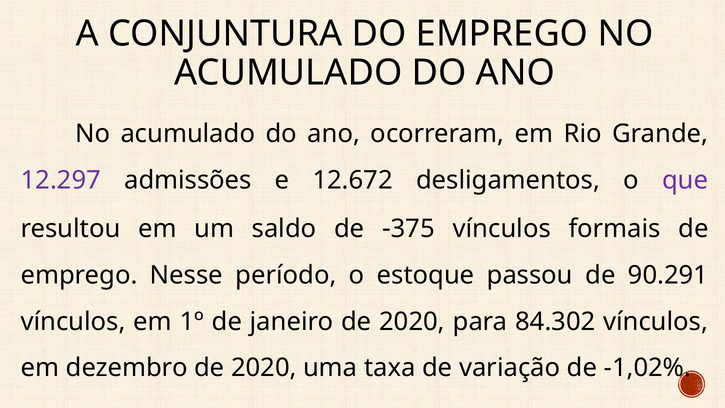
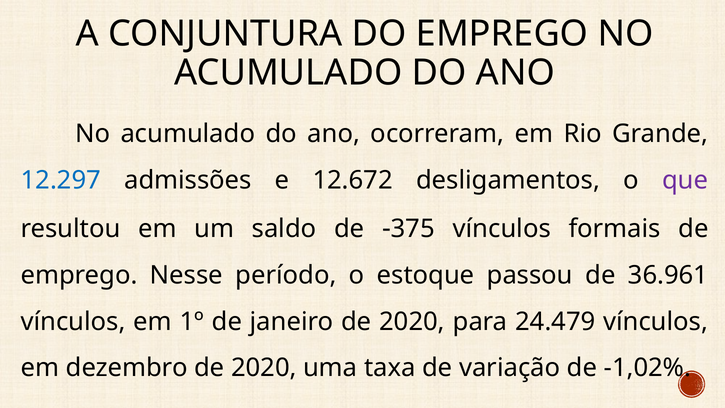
12.297 colour: purple -> blue (61, 180)
90.291: 90.291 -> 36.961 (668, 275)
84.302: 84.302 -> 24.479 (555, 322)
